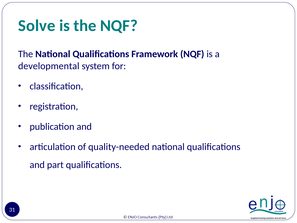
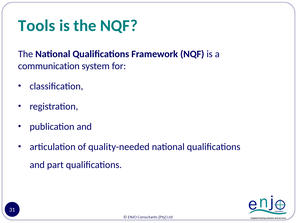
Solve: Solve -> Tools (37, 26)
developmental: developmental -> communication (49, 66)
